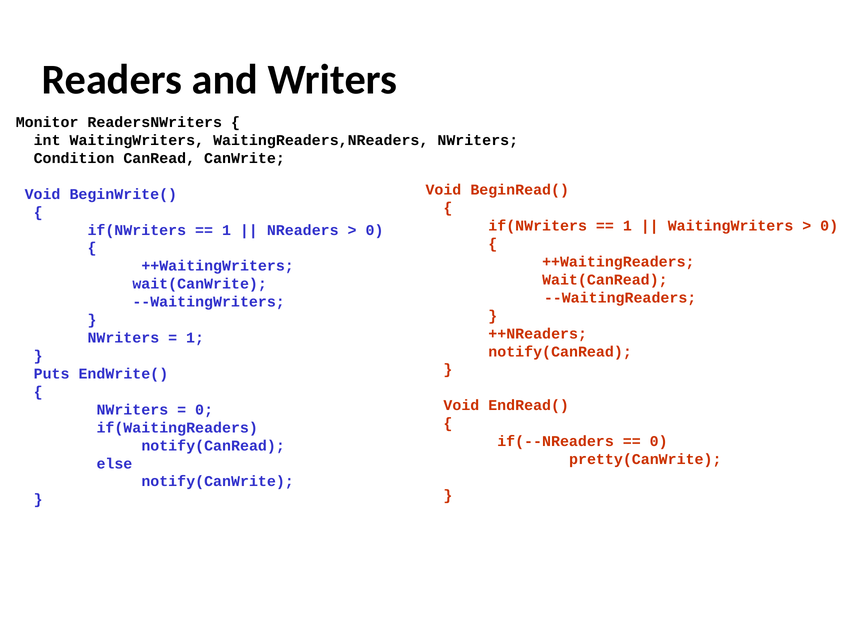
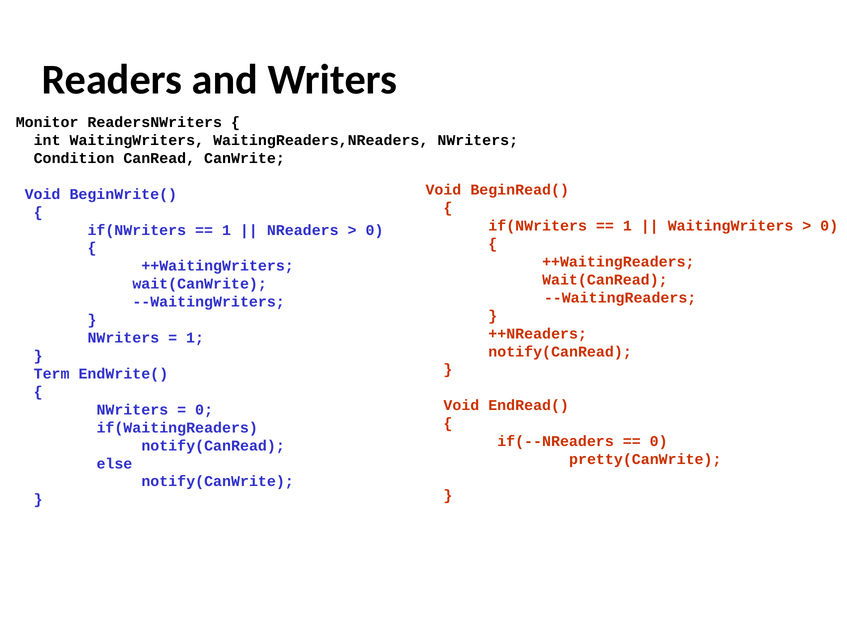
Puts: Puts -> Term (52, 373)
